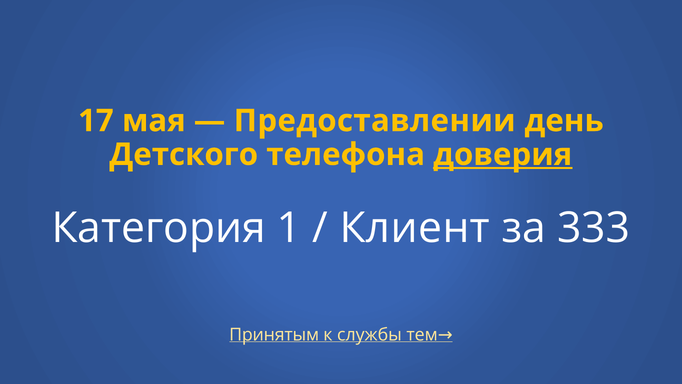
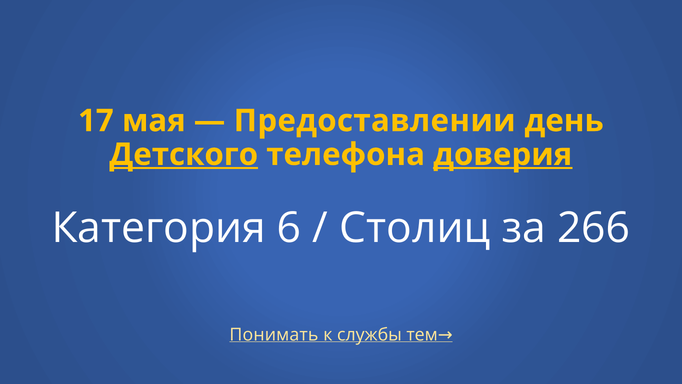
Детского underline: none -> present (184, 154)
1: 1 -> 6 (289, 228)
Клиент: Клиент -> Столиц (415, 228)
333: 333 -> 266 (594, 228)
Принятым: Принятым -> Понимать (274, 334)
